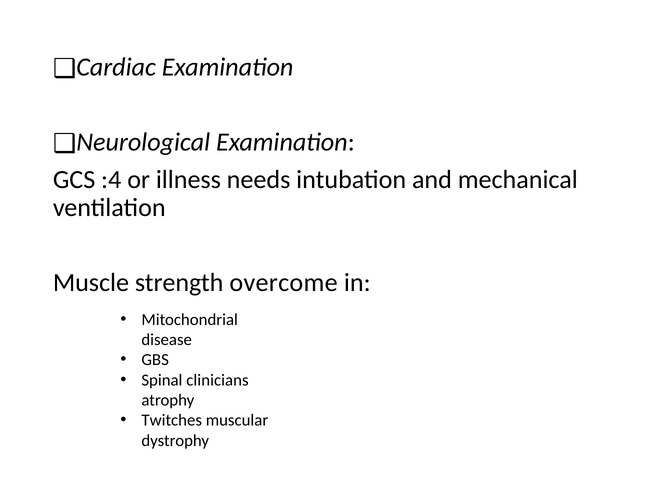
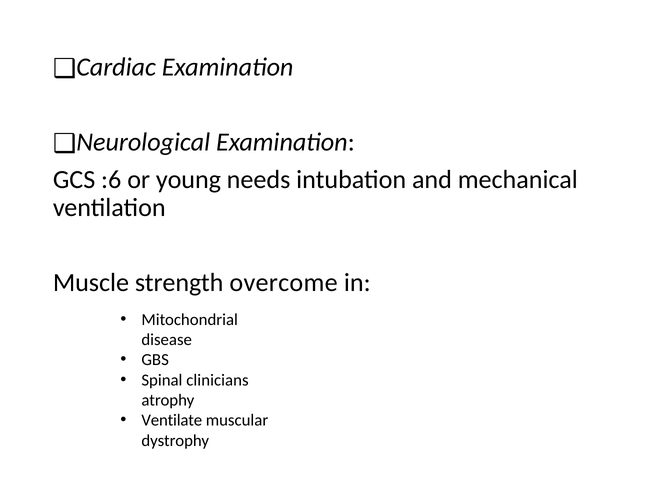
:4: :4 -> :6 (111, 179)
illness: illness -> young (188, 179)
Twitches: Twitches -> Ventilate (172, 420)
